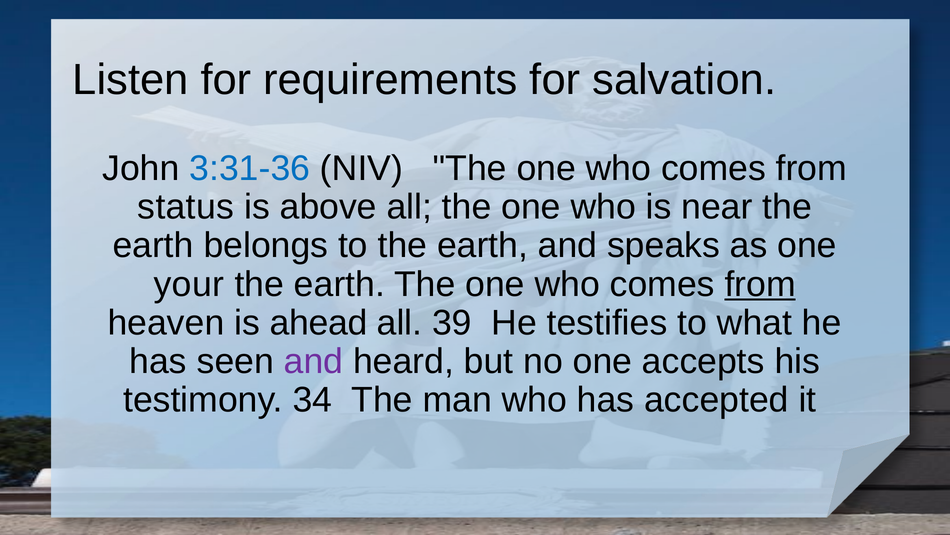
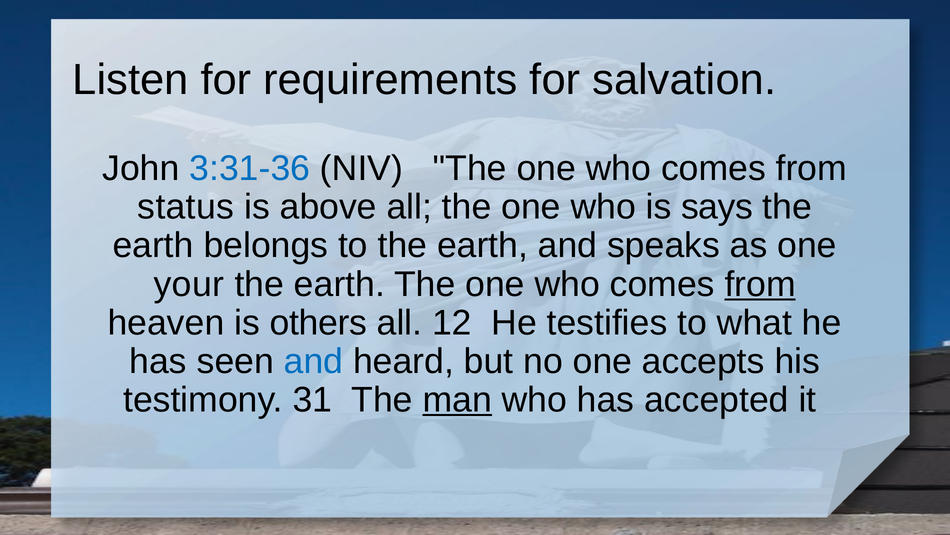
near: near -> says (717, 207)
ahead: ahead -> others (319, 322)
39: 39 -> 12 (452, 322)
and colour: purple -> blue (313, 361)
34: 34 -> 31 (312, 399)
man underline: none -> present (457, 399)
